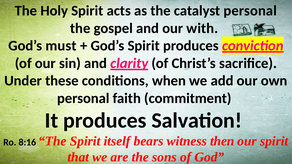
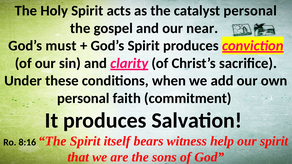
with: with -> near (202, 28)
then: then -> help (222, 141)
